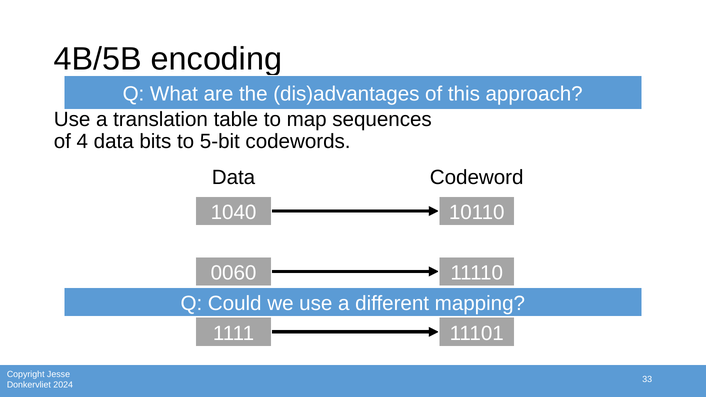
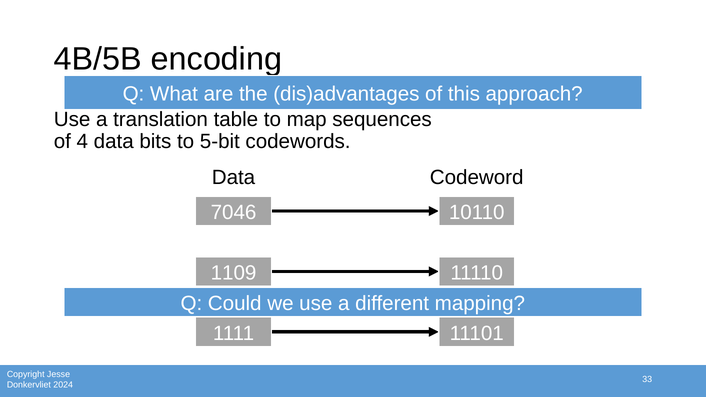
1040: 1040 -> 7046 (234, 213)
0060: 0060 -> 1109 (234, 273)
